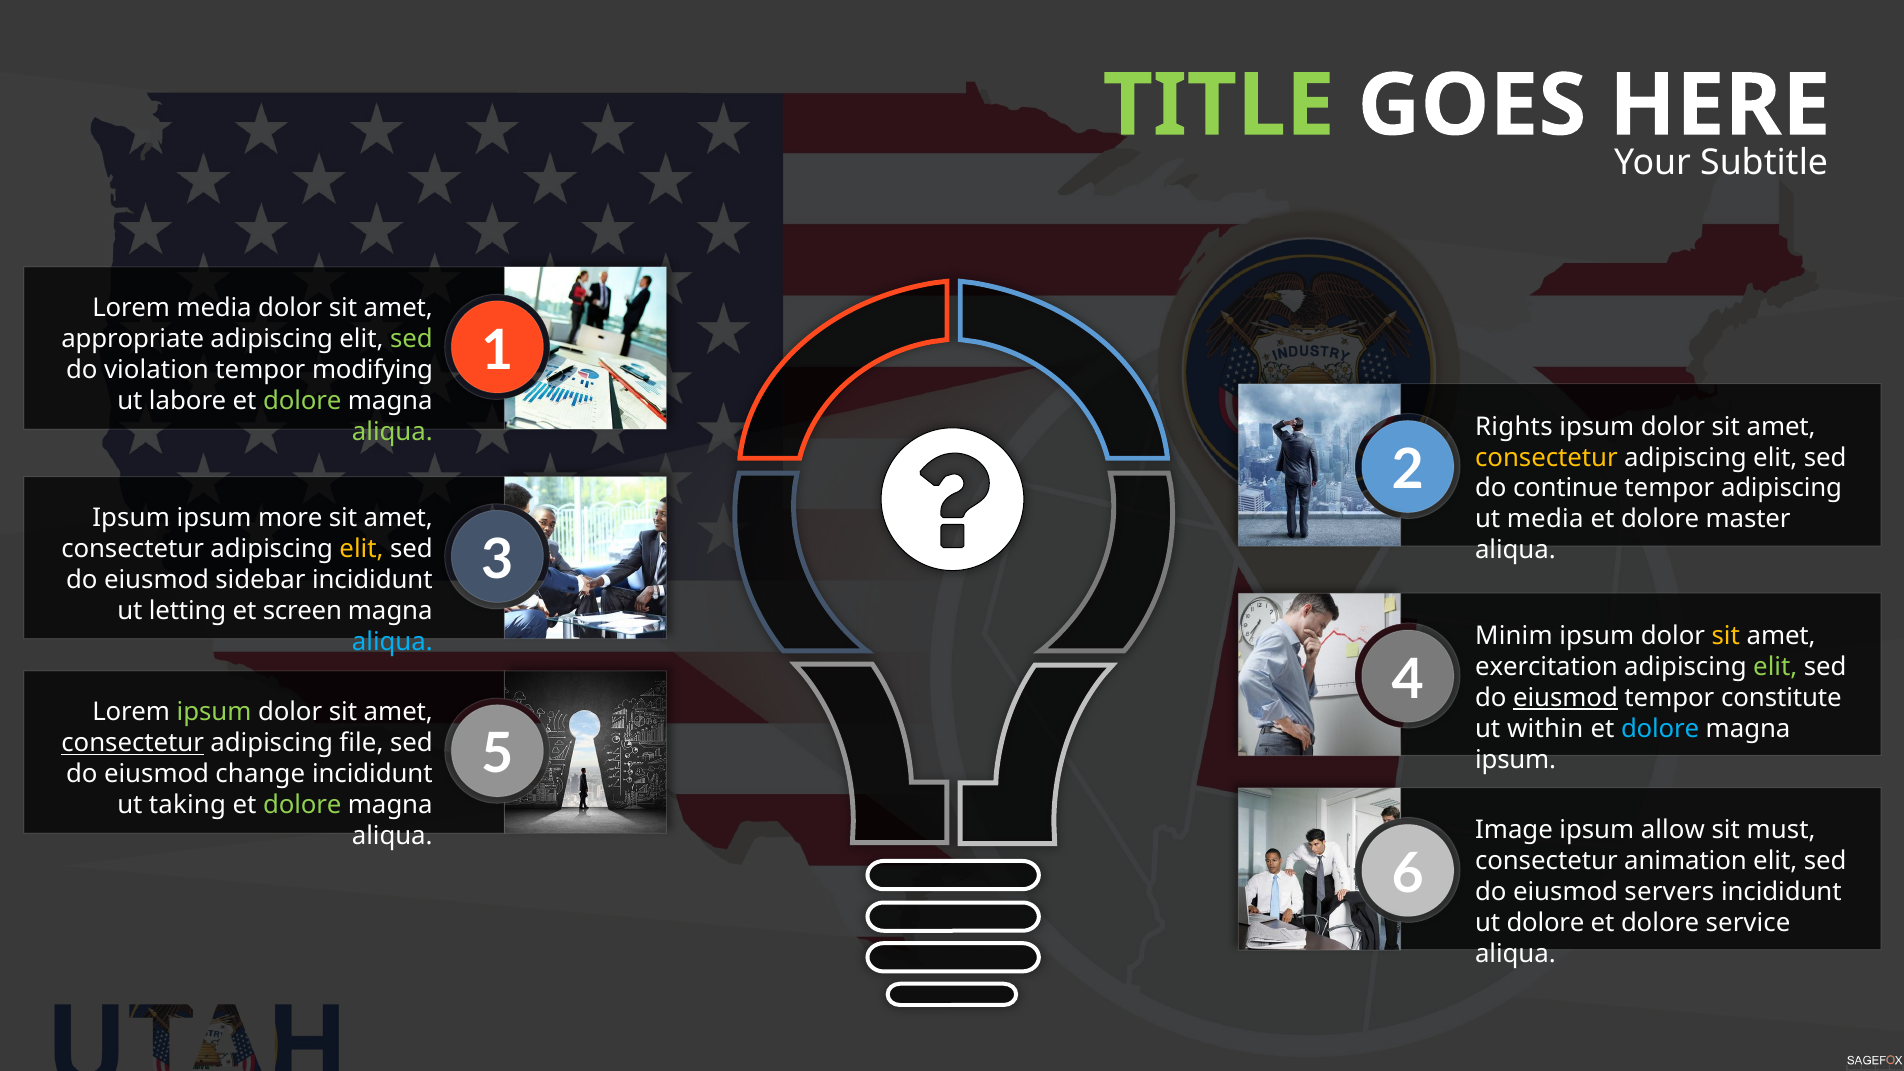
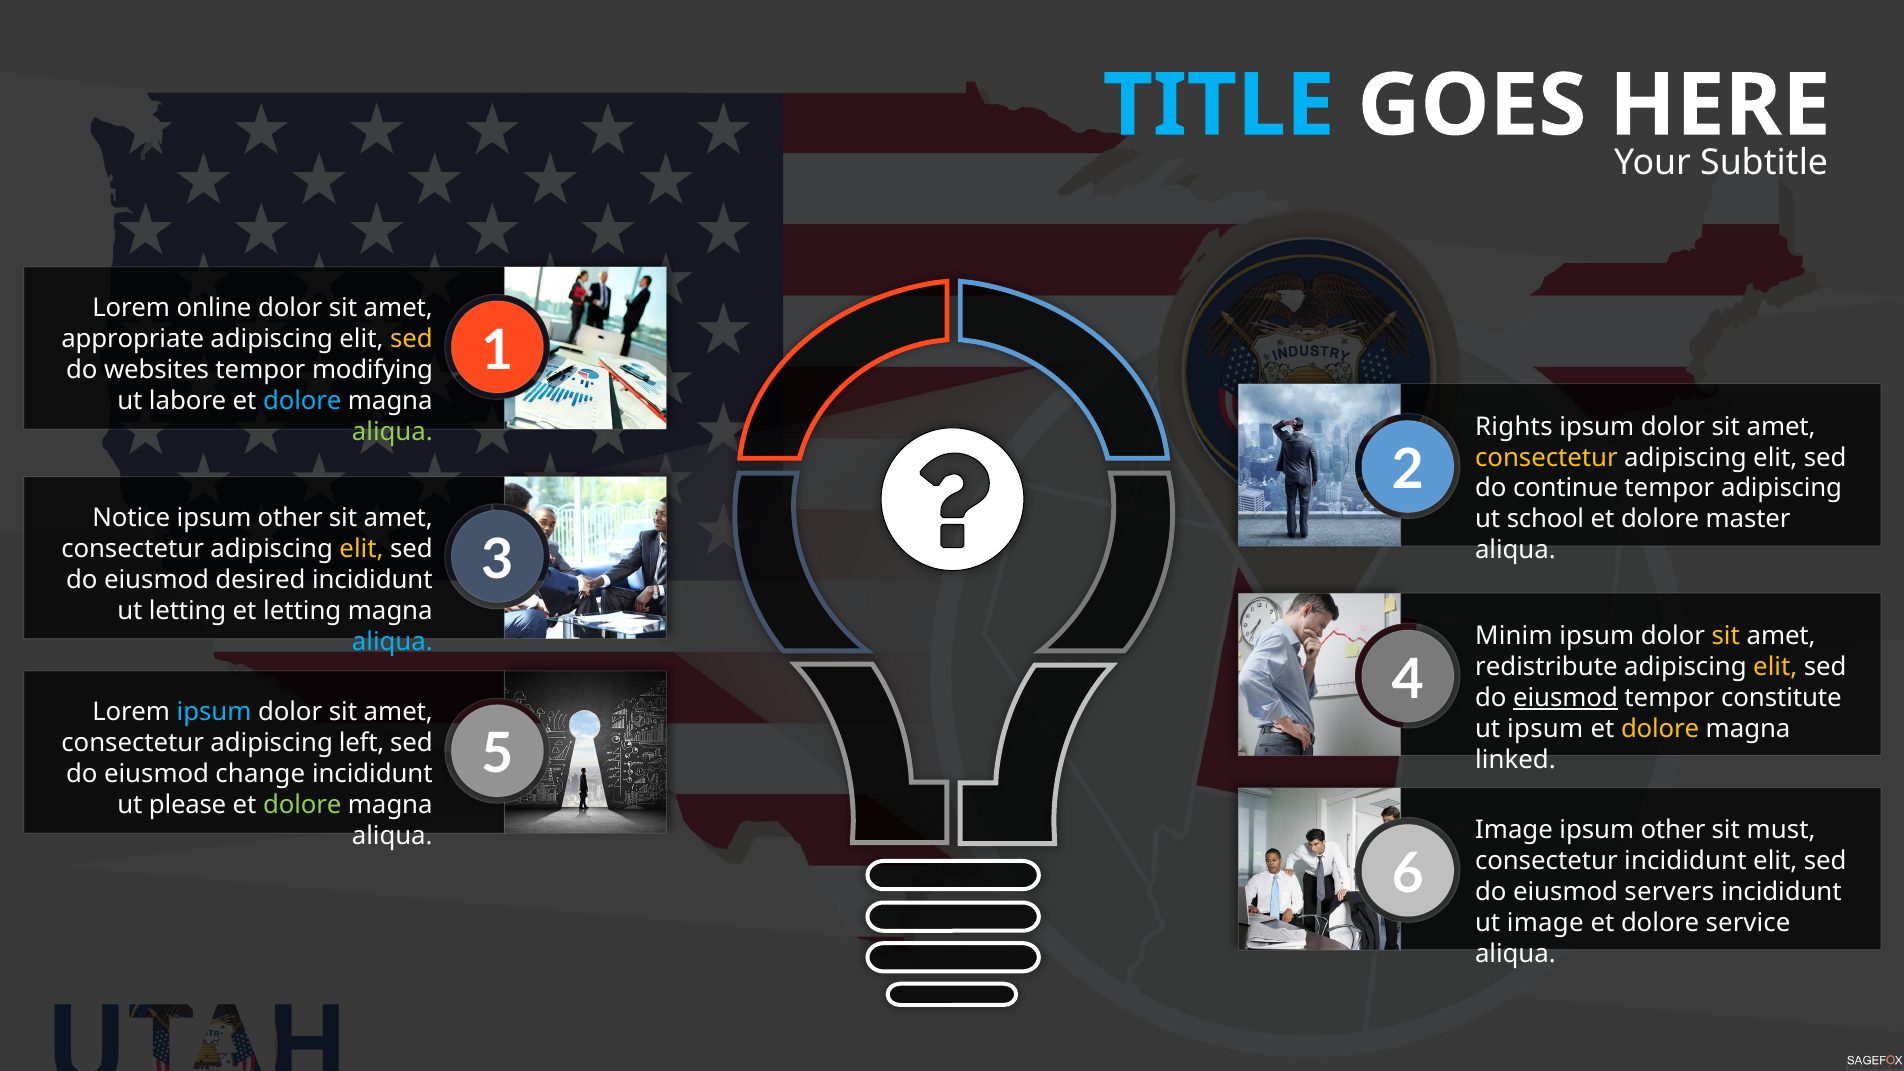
TITLE colour: light green -> light blue (1219, 106)
Lorem media: media -> online (214, 308)
sed colour: light green -> yellow (411, 339)
violation: violation -> websites (157, 370)
dolore colour: light green -> light blue (302, 401)
Ipsum: Ipsum -> Notice (131, 518)
more: more -> other (290, 518)
ut media: media -> school (1545, 519)
sidebar: sidebar -> desired (260, 580)
et screen: screen -> letting (302, 611)
exercitation: exercitation -> redistribute (1546, 667)
elit colour: light green -> yellow (1775, 667)
ipsum colour: light green -> light blue (214, 712)
ut within: within -> ipsum (1545, 729)
dolore colour: light blue -> yellow (1660, 729)
consectetur underline: present -> none (133, 743)
file: file -> left (362, 743)
ipsum: ipsum -> linked (1515, 760)
taking: taking -> please (188, 805)
allow: allow -> other (1673, 830)
consectetur animation: animation -> incididunt (1685, 861)
ut dolore: dolore -> image (1545, 923)
